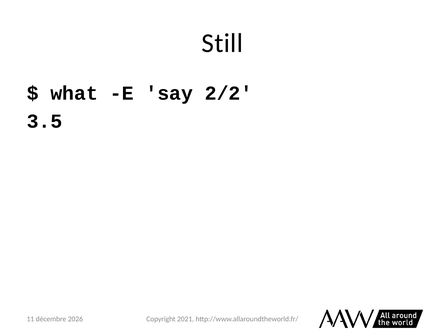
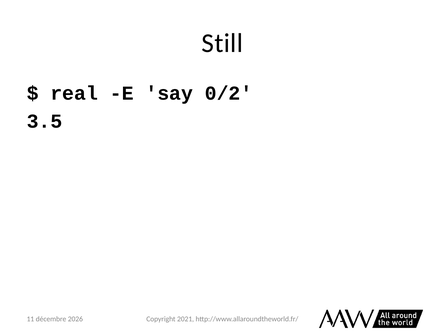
what: what -> real (74, 93)
2/2: 2/2 -> 0/2 (229, 93)
